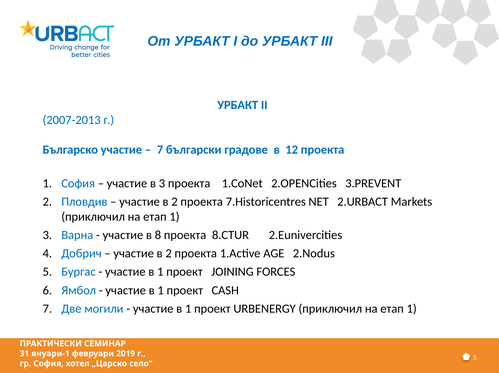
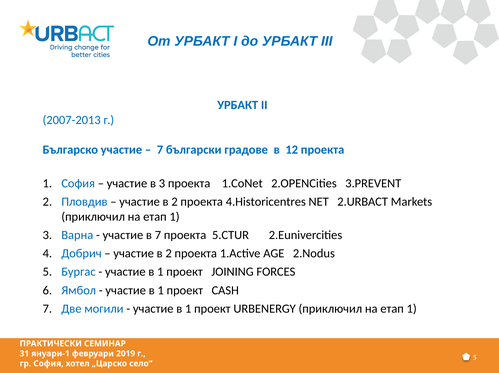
7.Historicentres: 7.Historicentres -> 4.Historicentres (266, 202)
в 8: 8 -> 7 (158, 235)
8.CTUR: 8.CTUR -> 5.CTUR (231, 235)
